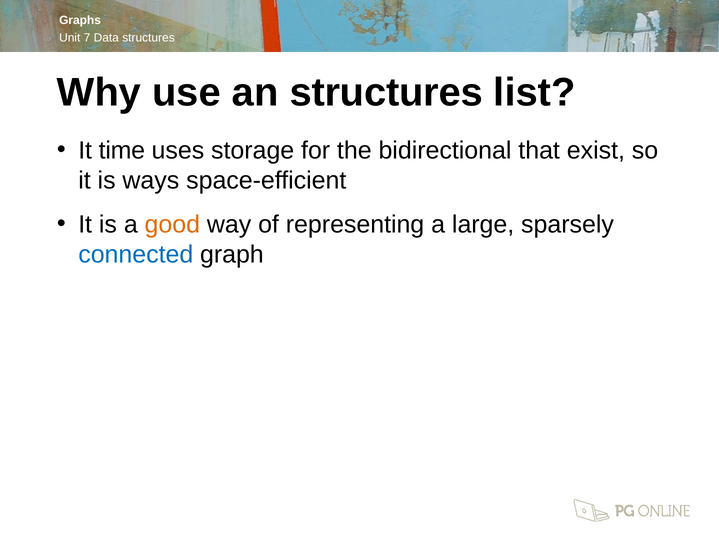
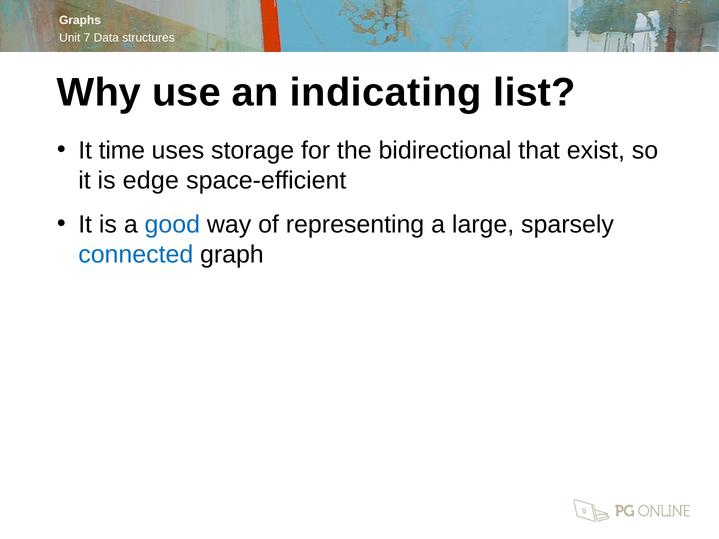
an structures: structures -> indicating (386, 93)
ways: ways -> edge (151, 181)
good colour: orange -> blue (172, 225)
